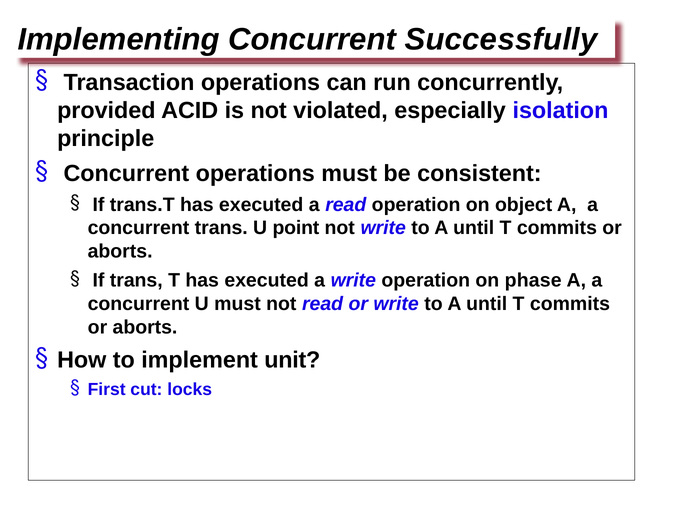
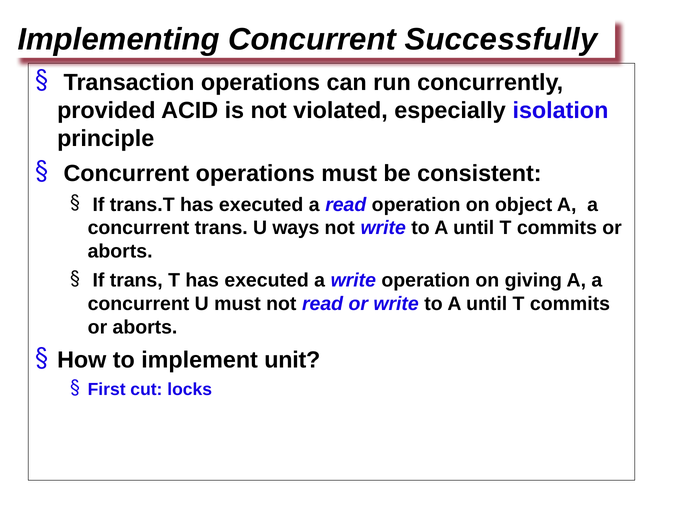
point: point -> ways (296, 228)
phase: phase -> giving (533, 280)
